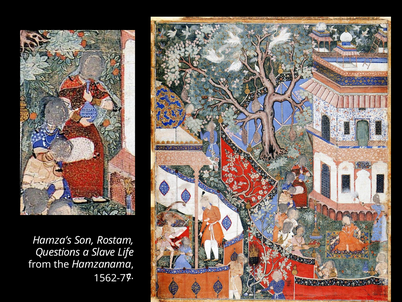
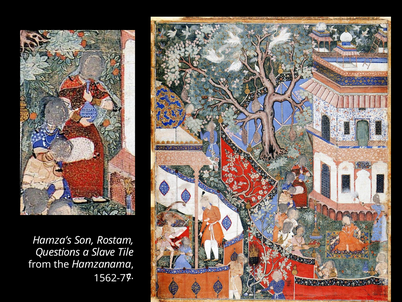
Life: Life -> Tile (126, 252)
